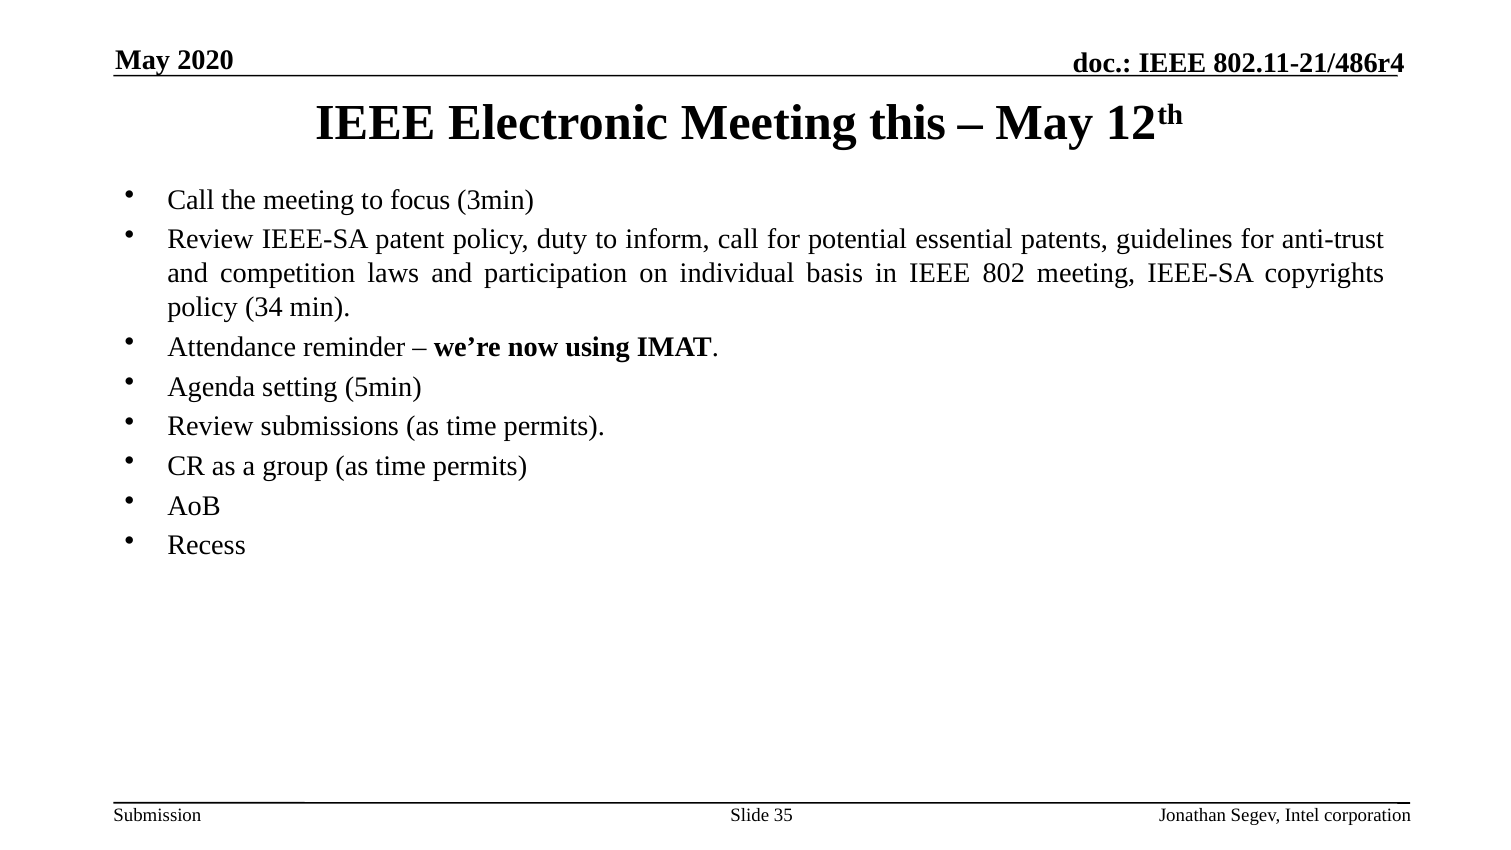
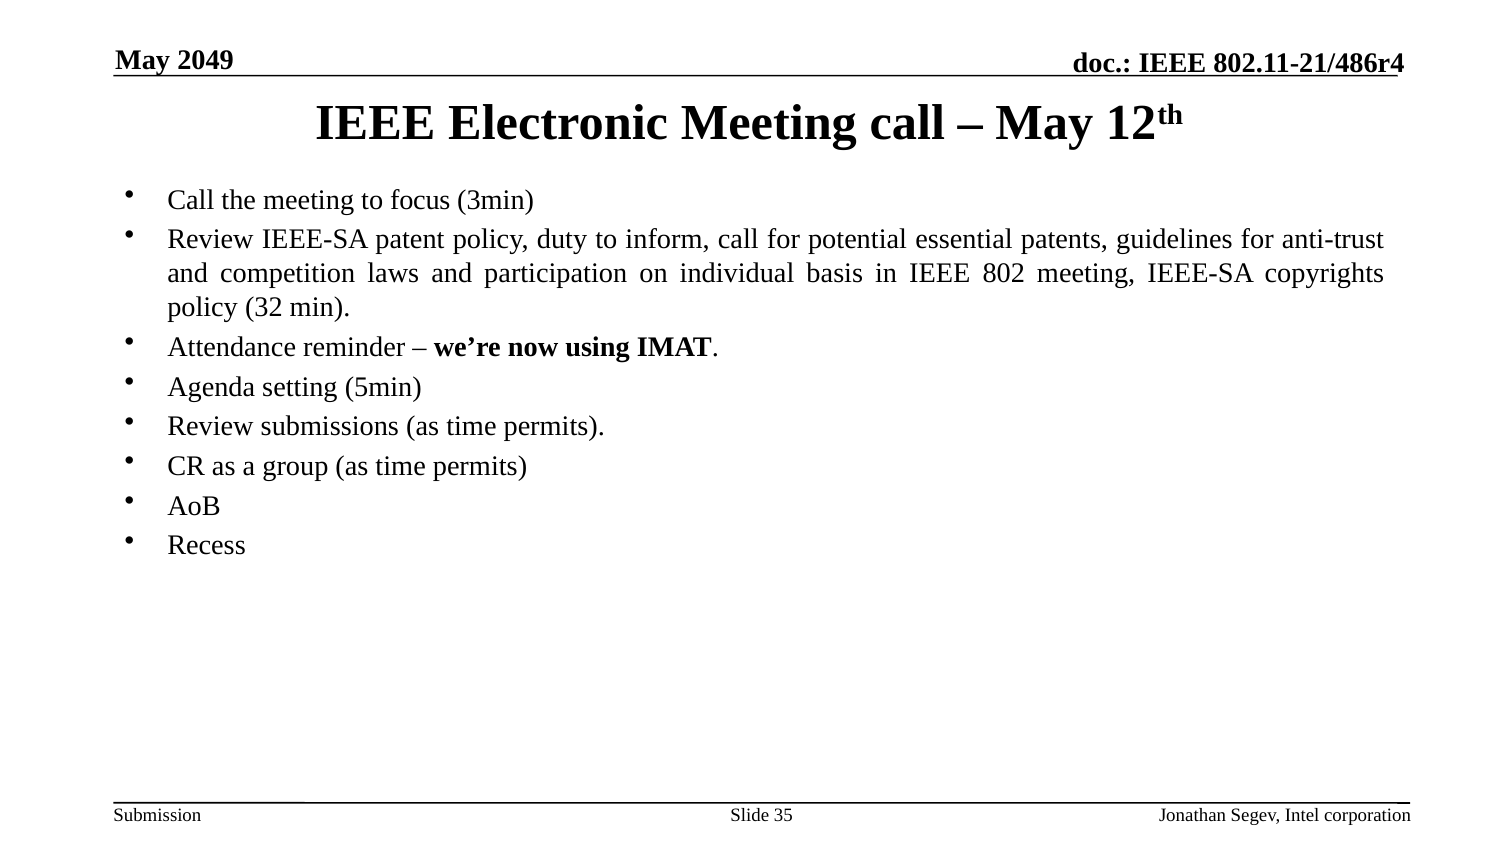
2020: 2020 -> 2049 (206, 60)
Meeting this: this -> call (907, 123)
34: 34 -> 32 (264, 307)
